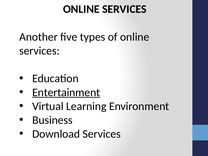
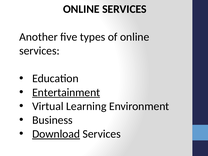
Download underline: none -> present (56, 134)
